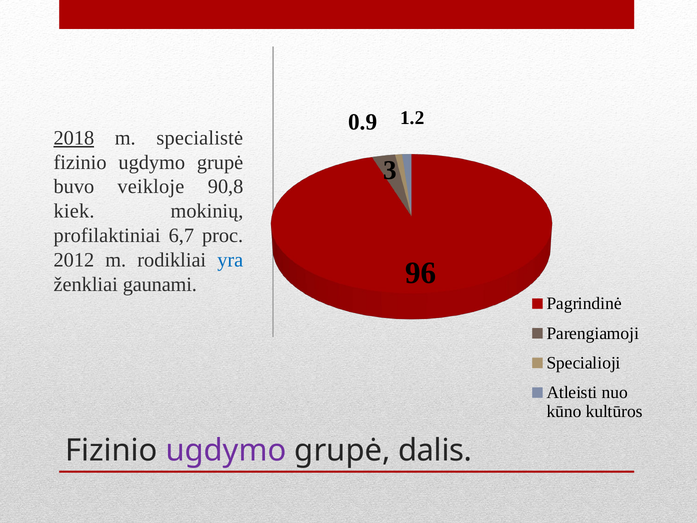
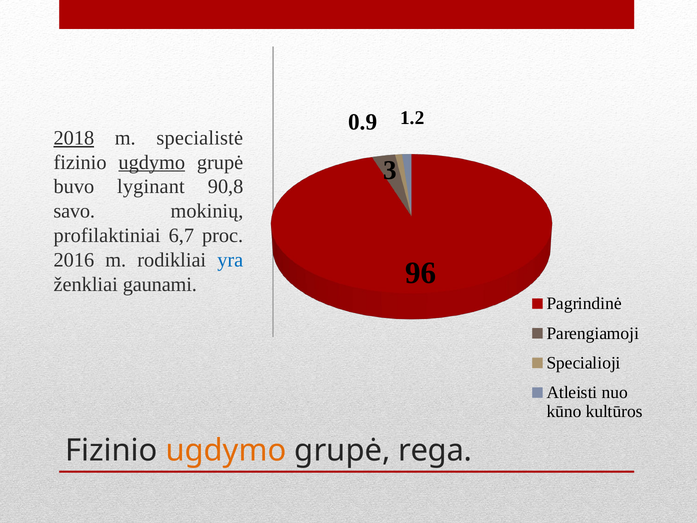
ugdymo underline: none -> present (152, 162)
veikloje: veikloje -> lyginant (151, 187)
kiek: kiek -> savo (74, 211)
2012: 2012 -> 2016 (74, 260)
ugdymo colour: purple -> orange (226, 451)
dalis: dalis -> rega (435, 451)
